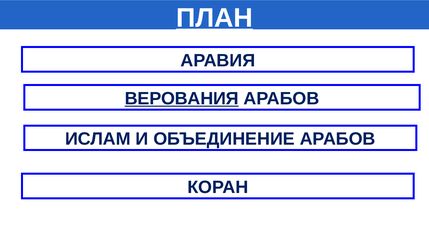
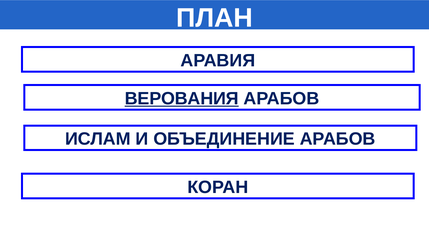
ПЛАН underline: present -> none (214, 18)
